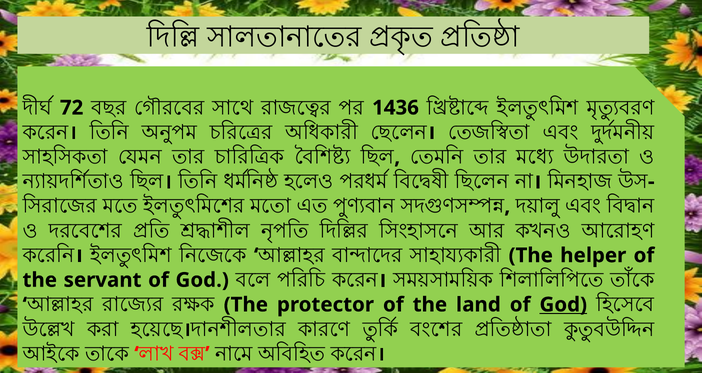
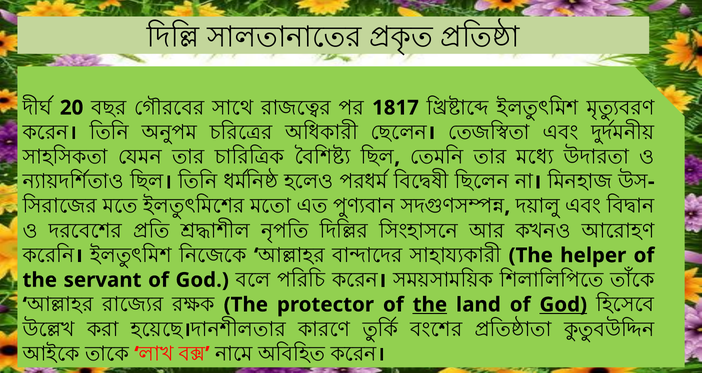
72: 72 -> 20 (72, 108)
1436: 1436 -> 1817 (395, 108)
the underline: none -> present (430, 304)
